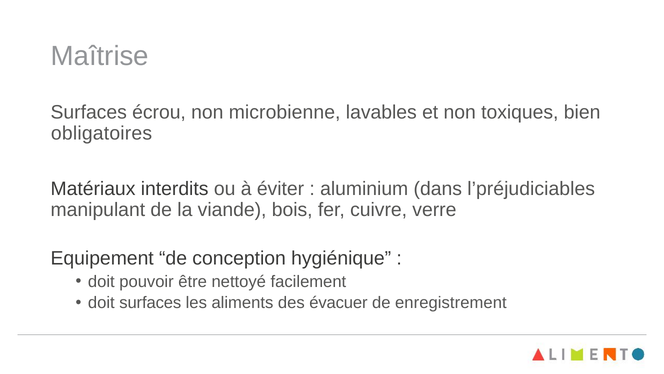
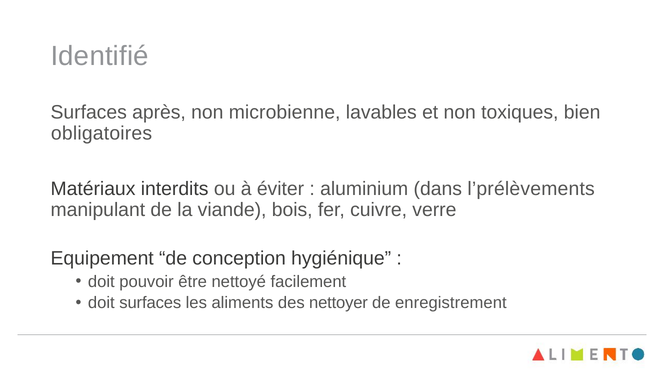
Maîtrise: Maîtrise -> Identifié (100, 56)
écrou: écrou -> après (159, 112)
l’préjudiciables: l’préjudiciables -> l’prélèvements (531, 189)
évacuer: évacuer -> nettoyer (338, 303)
